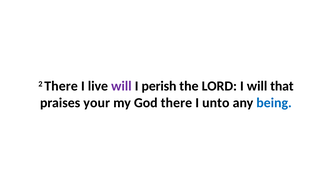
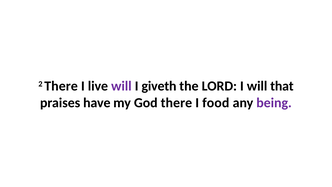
perish: perish -> giveth (159, 86)
your: your -> have (97, 103)
unto: unto -> food (216, 103)
being colour: blue -> purple (274, 103)
